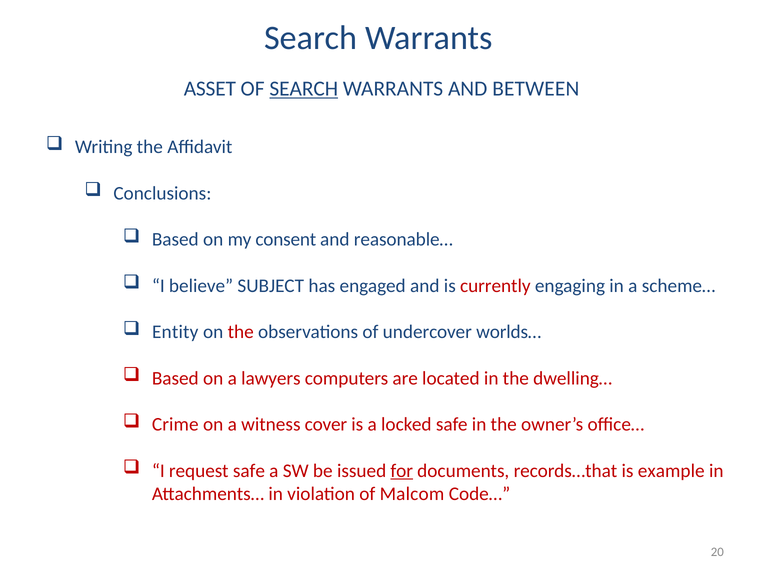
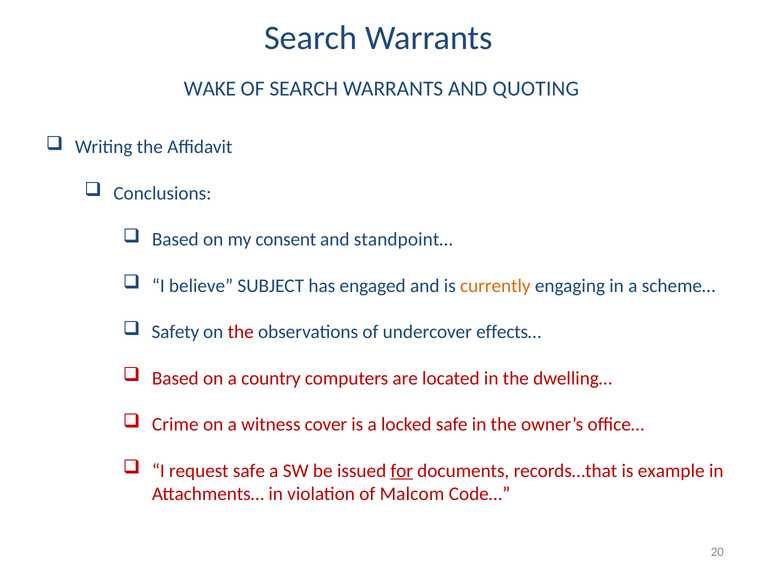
ASSET: ASSET -> WAKE (210, 89)
SEARCH underline: present -> none (304, 89)
BETWEEN: BETWEEN -> QUOTING (536, 89)
reasonable…: reasonable… -> standpoint… (403, 239)
currently colour: red -> orange (495, 285)
Entity: Entity -> Safety (175, 332)
worlds…: worlds… -> effects… (509, 332)
lawyers: lawyers -> country (271, 378)
